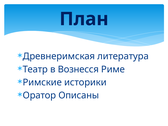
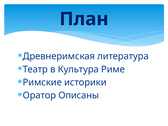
Вознесся: Вознесся -> Культура (78, 69)
